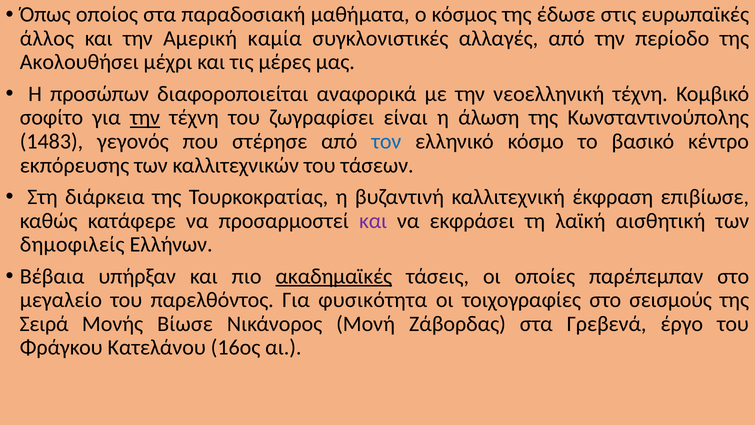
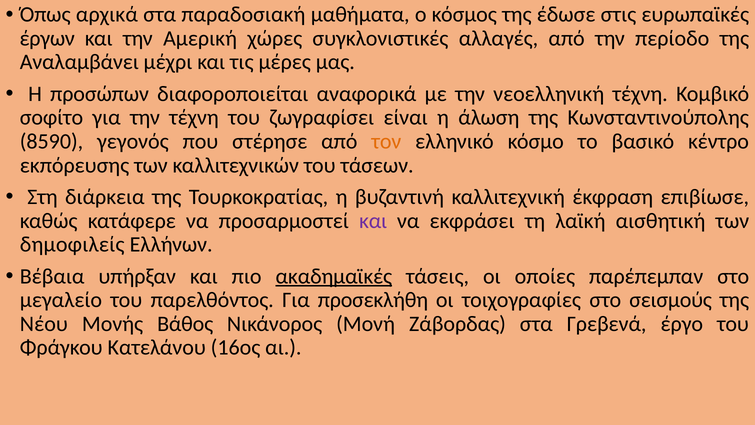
οποίος: οποίος -> αρχικά (107, 15)
άλλος: άλλος -> έργων (47, 38)
καμία: καμία -> χώρες (275, 38)
Ακολουθήσει: Ακολουθήσει -> Αναλαμβάνει (79, 62)
την underline: present -> none (145, 118)
1483: 1483 -> 8590 (51, 141)
τον colour: blue -> orange (386, 141)
φυσικότητα: φυσικότητα -> προσεκλήθη (373, 300)
Σειρά: Σειρά -> Νέου (44, 324)
Βίωσε: Βίωσε -> Βάθος (185, 324)
